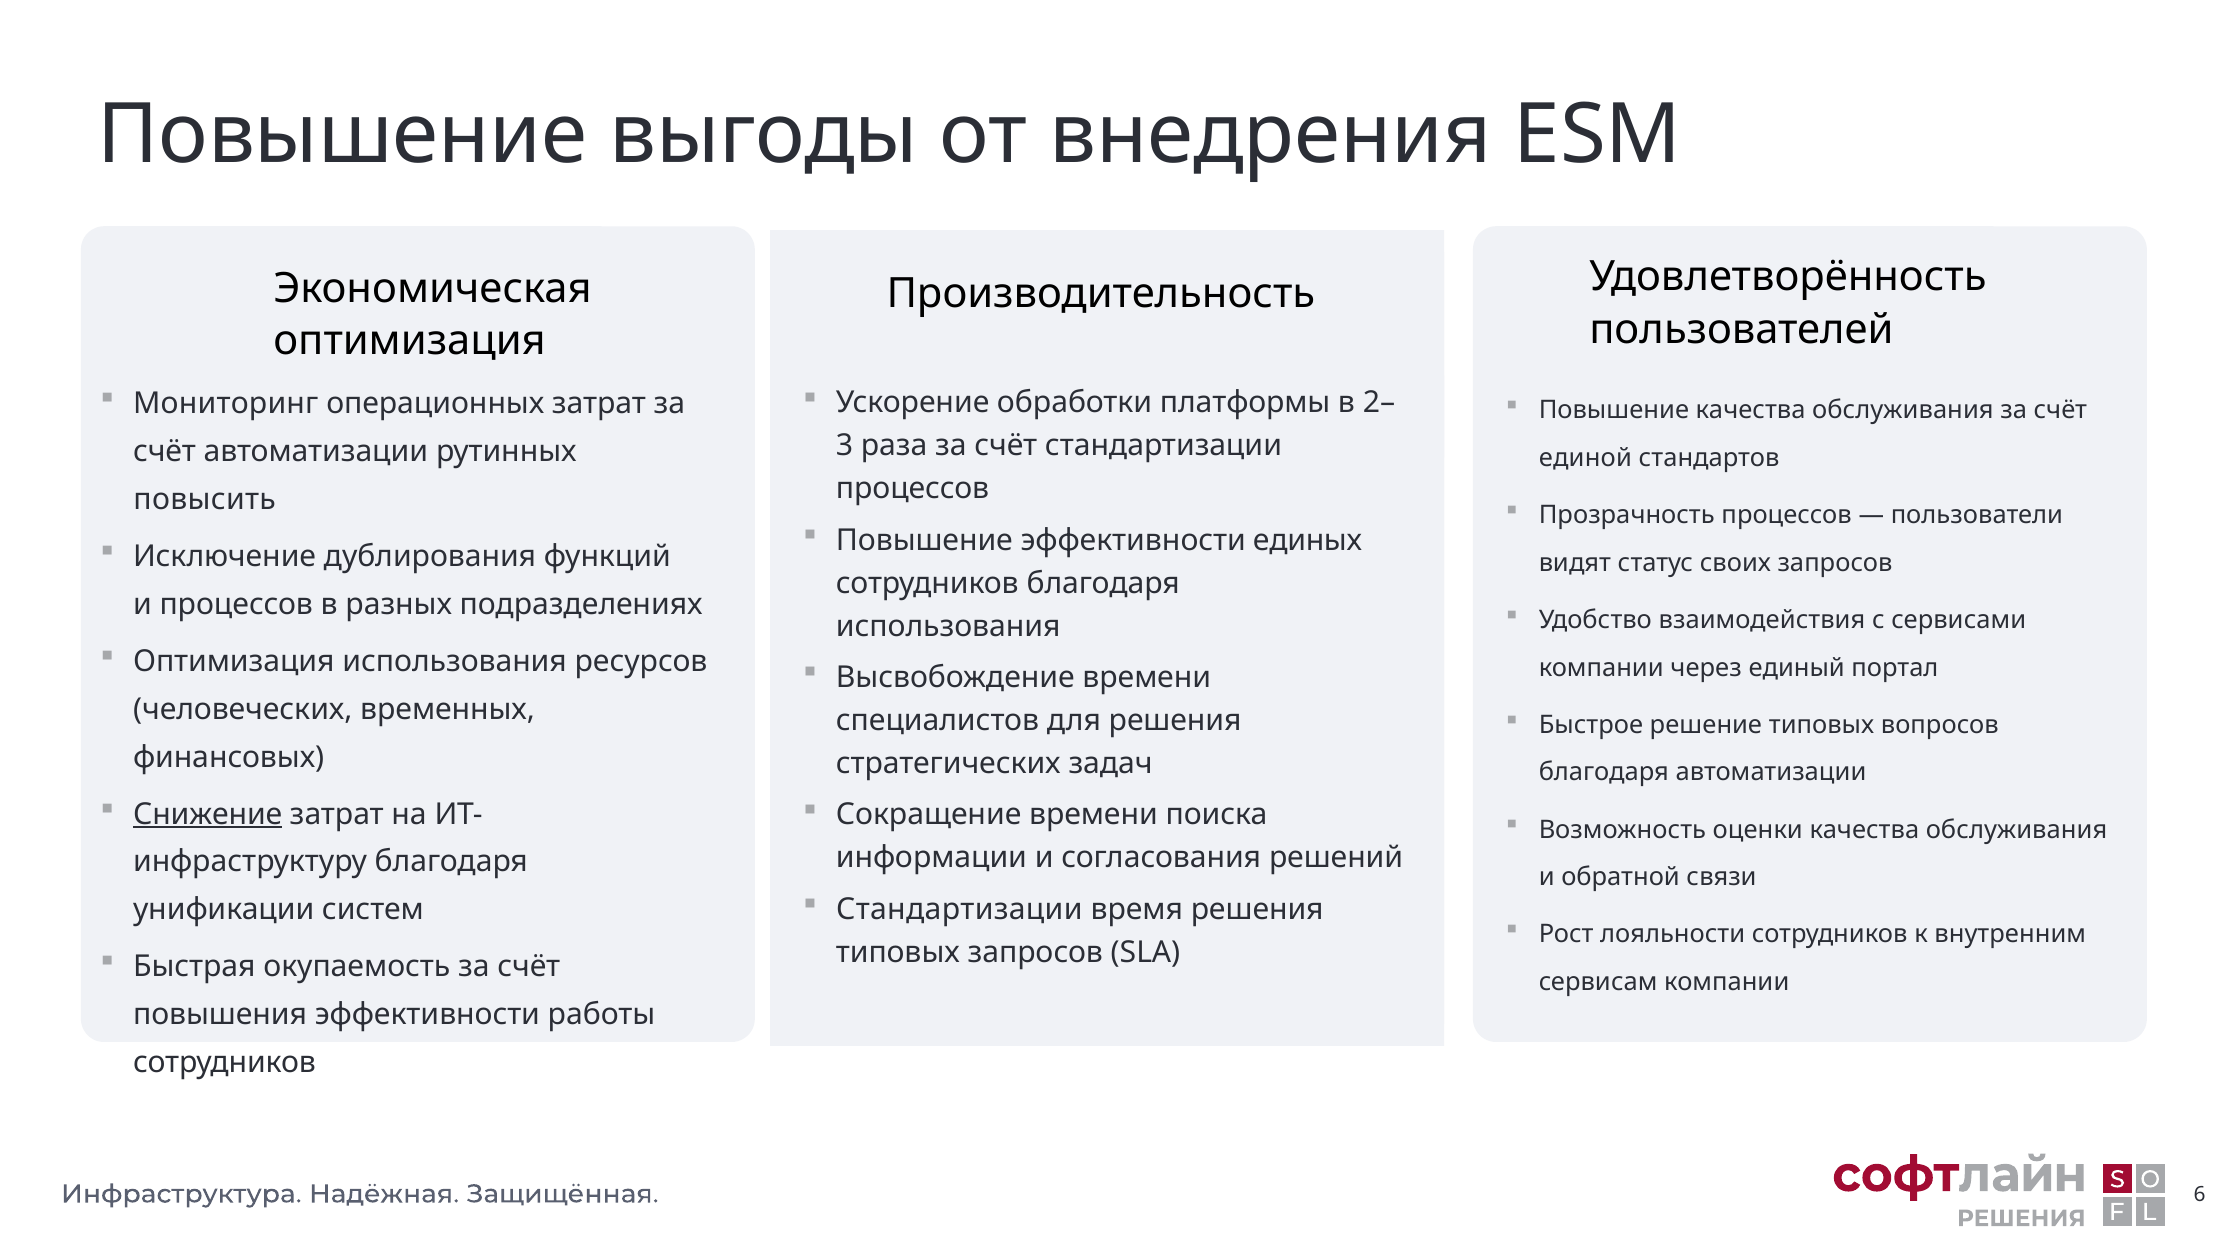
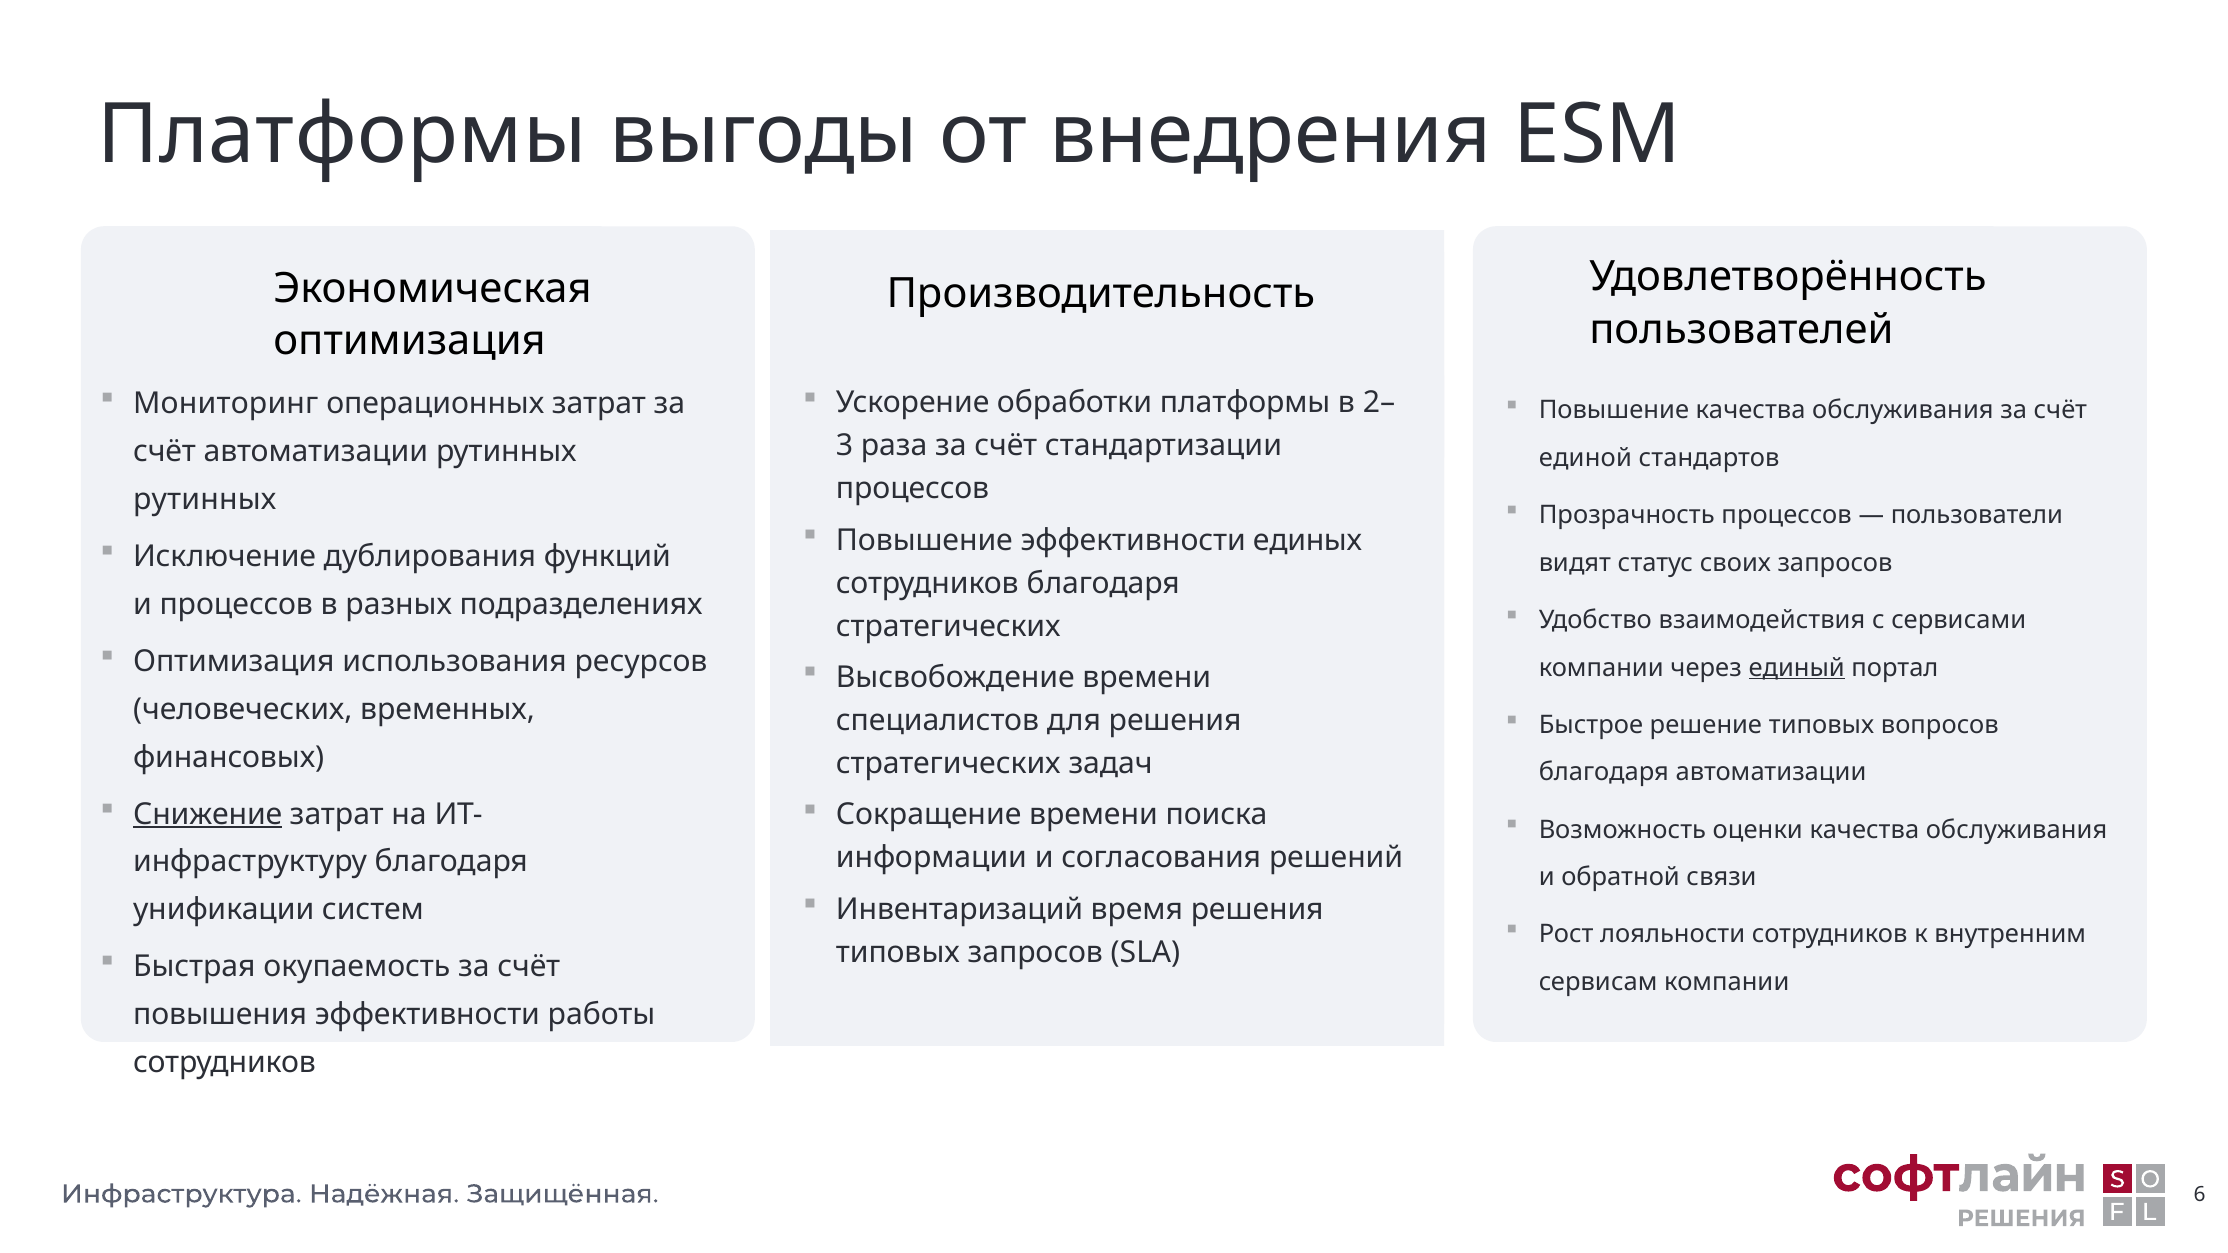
Повышение: Повышение -> Платформы (342, 134)
повысить: повысить -> рутинных (205, 500)
использования: использования -> стратегических (948, 626)
единый underline: none -> present (1797, 668)
Стандартизации: Стандартизации -> Инвентаризаций (960, 909)
